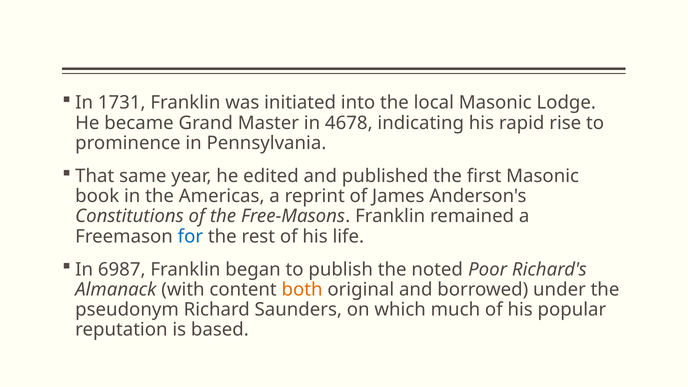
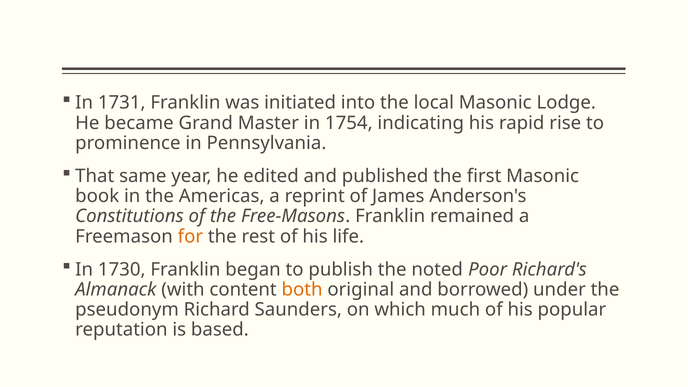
4678: 4678 -> 1754 (349, 123)
for colour: blue -> orange (190, 236)
6987: 6987 -> 1730 (122, 269)
